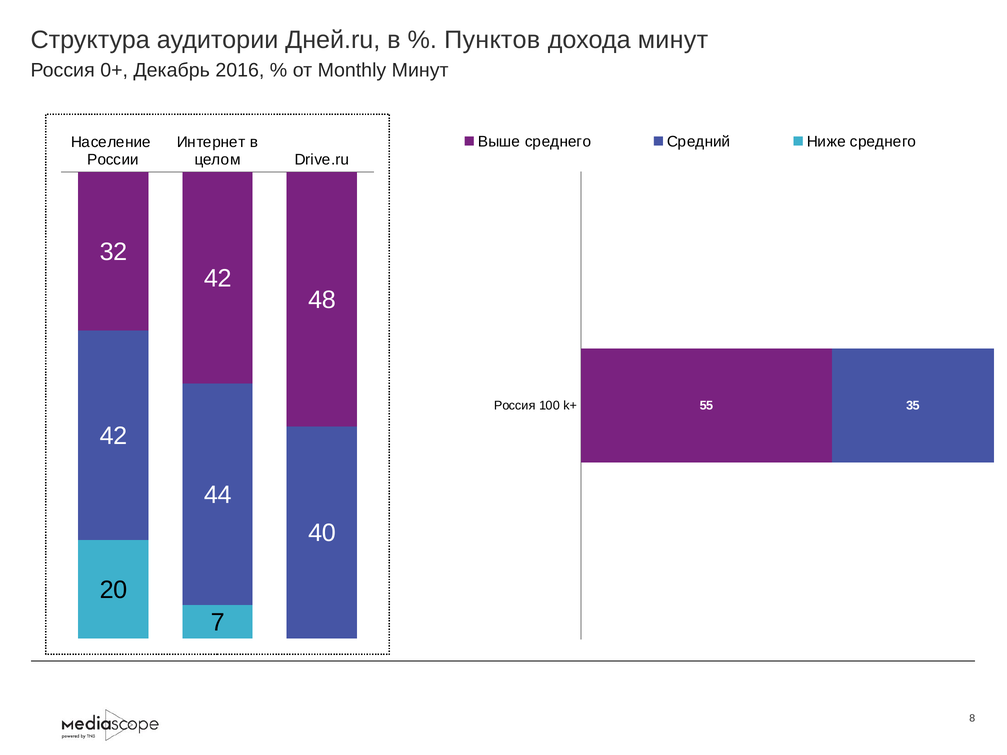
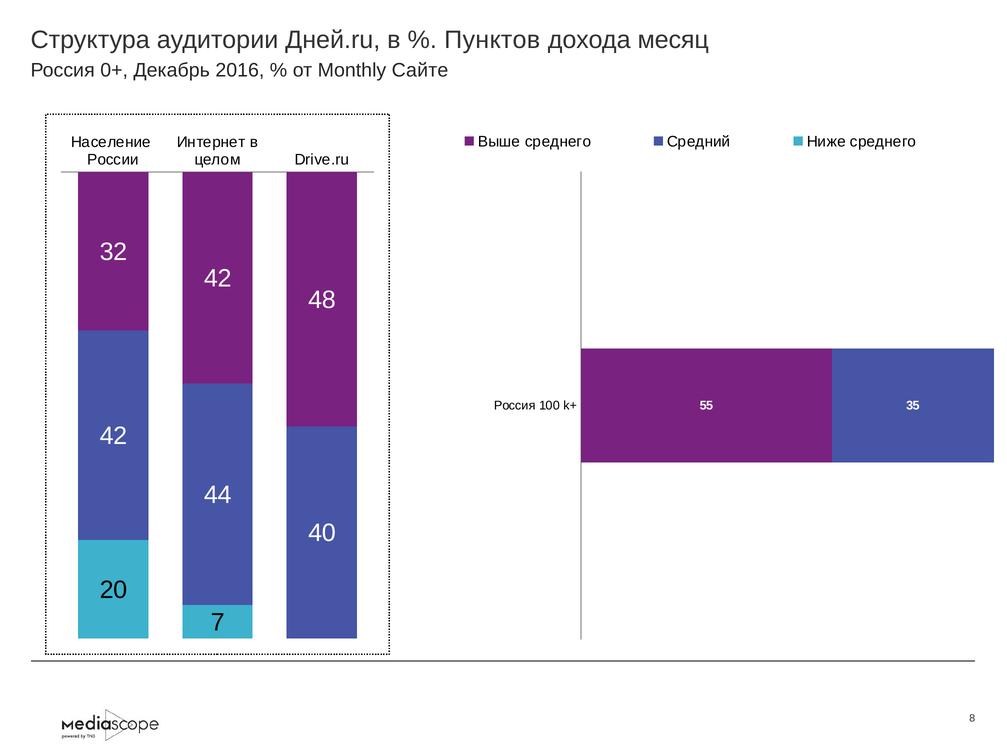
дохода минут: минут -> месяц (673, 40)
Monthly Минут: Минут -> Сайте (420, 70)
